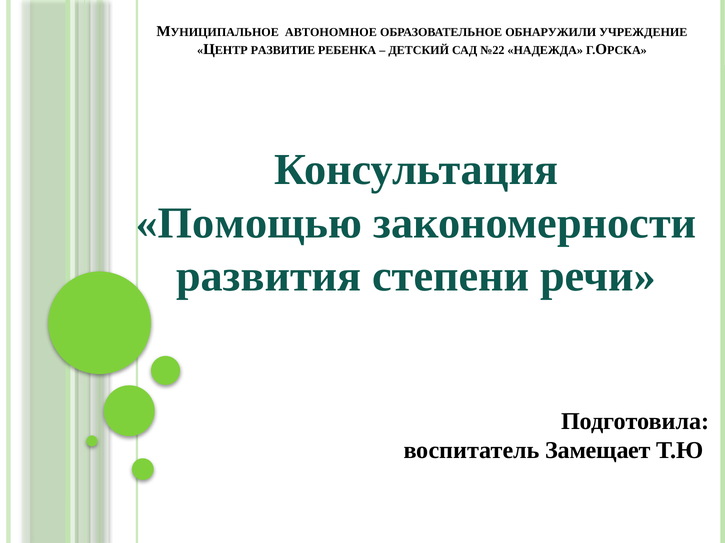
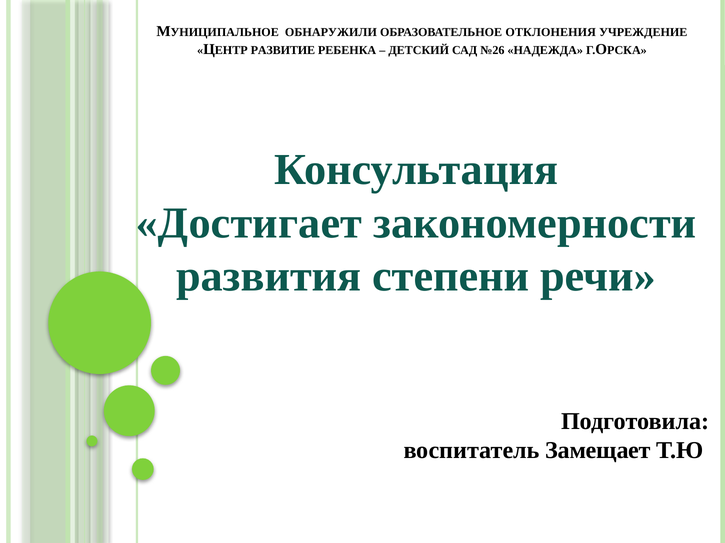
АВТОНОМНОЕ: АВТОНОМНОЕ -> ОБНАРУЖИЛИ (331, 32)
ОБНАРУЖИЛИ: ОБНАРУЖИЛИ -> ОТКЛОНЕНИЯ (551, 32)
№22: №22 -> №26 (492, 50)
Помощью: Помощью -> Достигает (249, 223)
